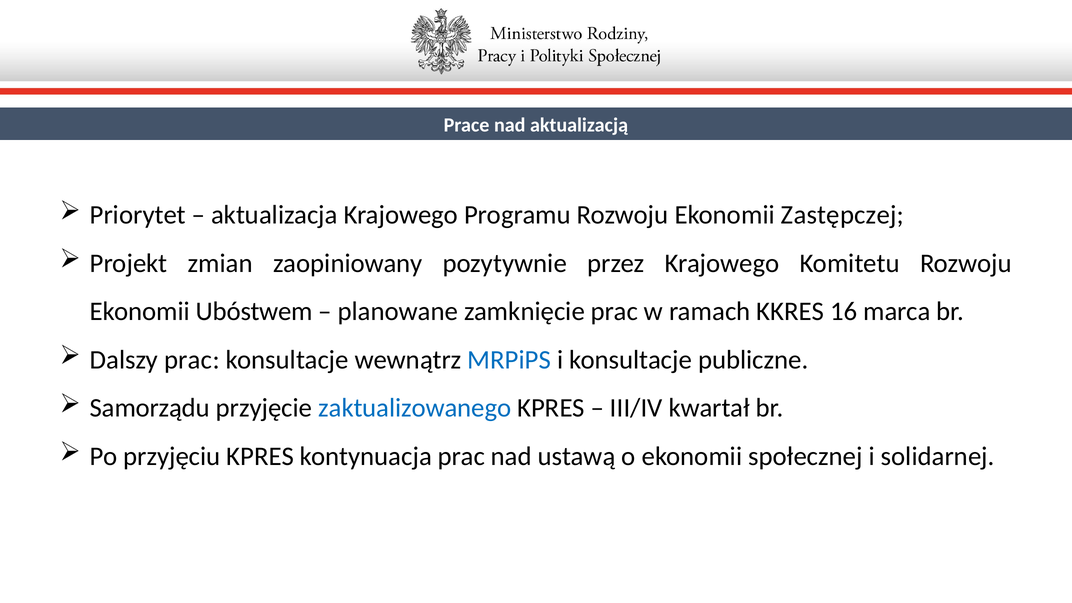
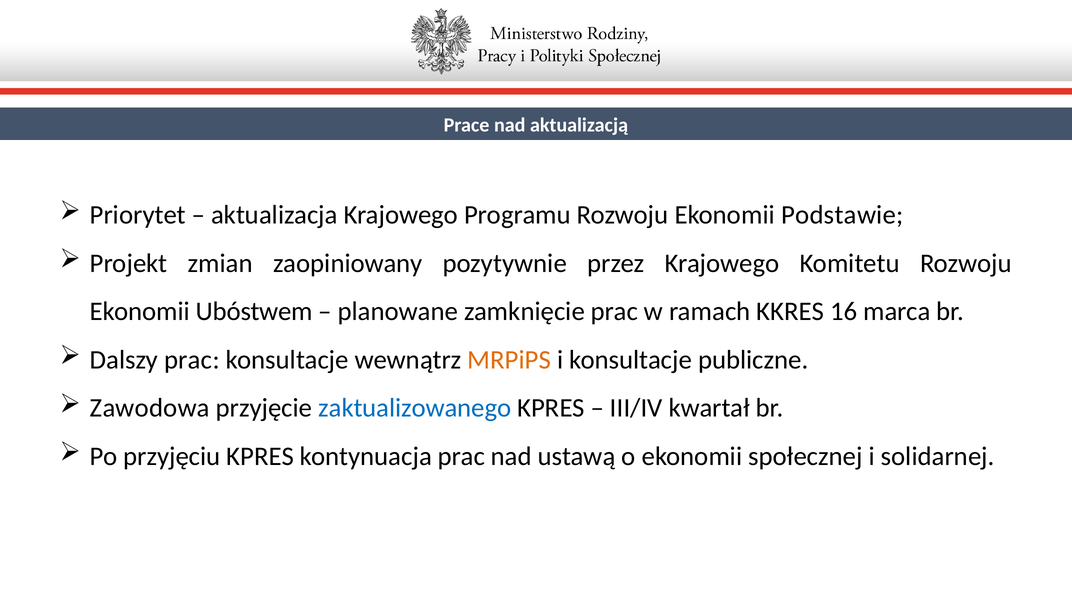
Zastępczej: Zastępczej -> Podstawie (842, 215)
MRPiPS colour: blue -> orange (509, 360)
Samorządu: Samorządu -> Zawodowa (150, 408)
